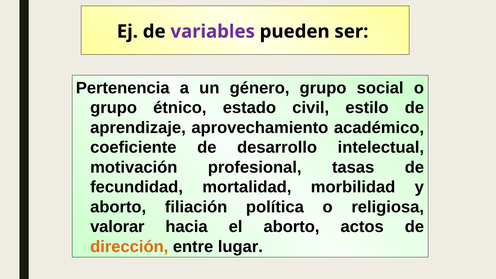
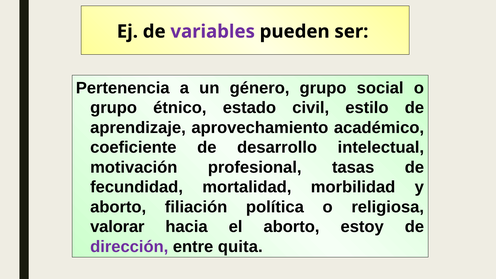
actos: actos -> estoy (362, 227)
dirección colour: orange -> purple (129, 247)
lugar: lugar -> quita (240, 247)
